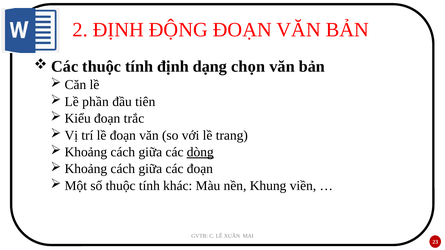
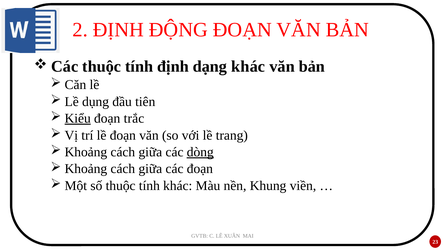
dạng chọn: chọn -> khác (248, 67)
phần: phần -> dụng (96, 102)
Kiểu underline: none -> present (78, 119)
